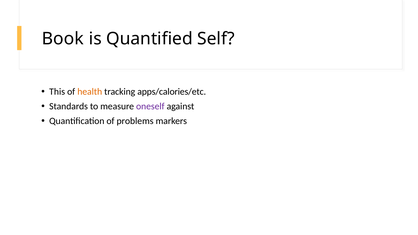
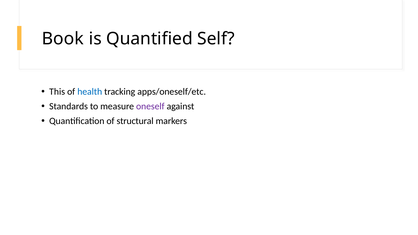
health colour: orange -> blue (90, 92)
apps/calories/etc: apps/calories/etc -> apps/oneself/etc (172, 92)
problems: problems -> structural (135, 121)
